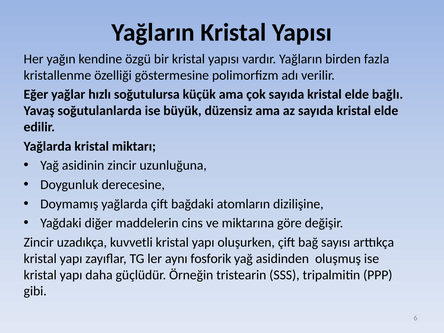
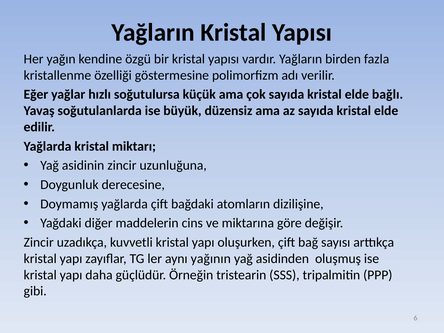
fosforik: fosforik -> yağının (211, 259)
